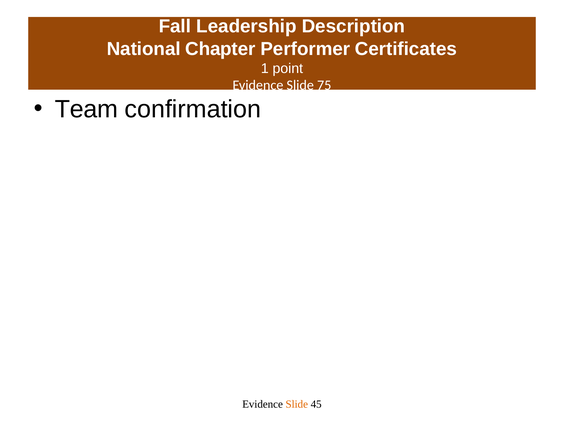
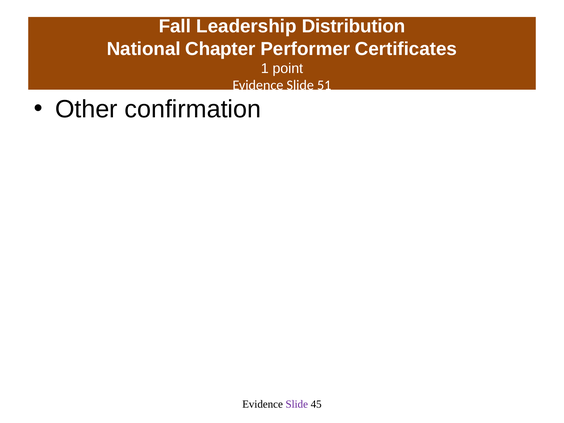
Description: Description -> Distribution (354, 26)
75: 75 -> 51 (324, 85)
Team: Team -> Other (86, 109)
Slide colour: orange -> purple (297, 404)
